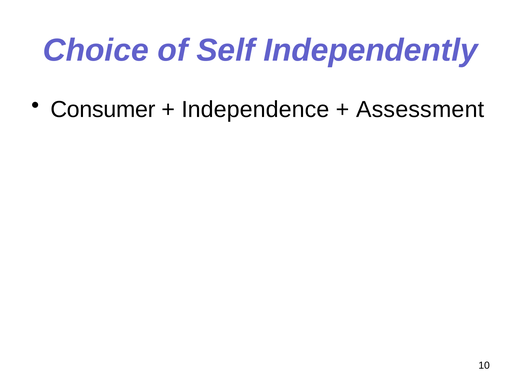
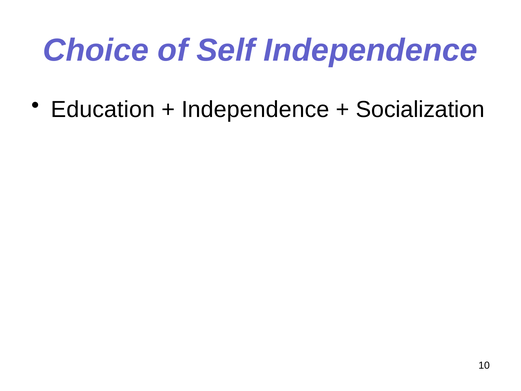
Self Independently: Independently -> Independence (371, 50)
Consumer: Consumer -> Education (103, 109)
Assessment: Assessment -> Socialization (420, 109)
